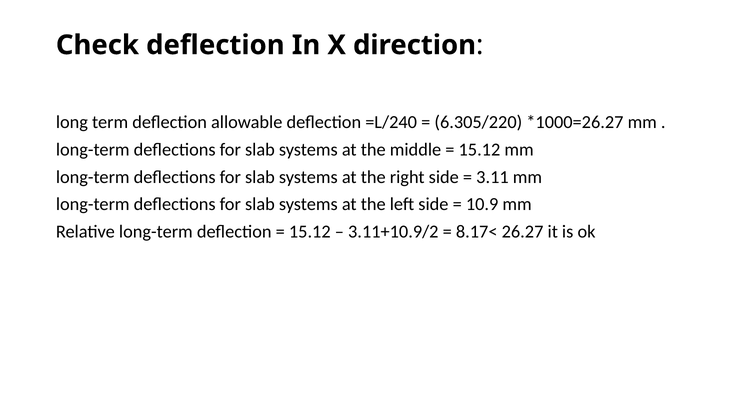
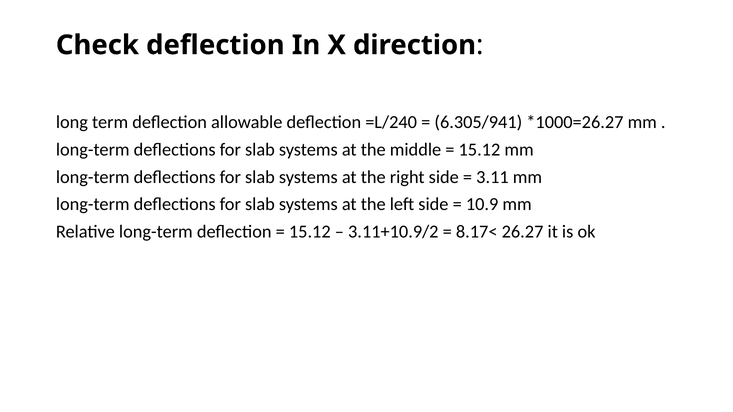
6.305/220: 6.305/220 -> 6.305/941 (478, 122)
